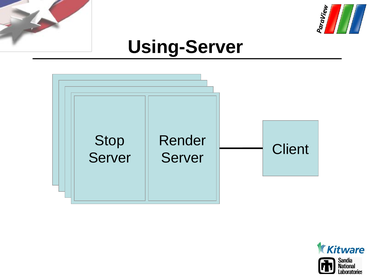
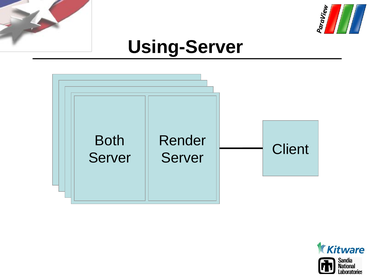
Stop: Stop -> Both (110, 141)
